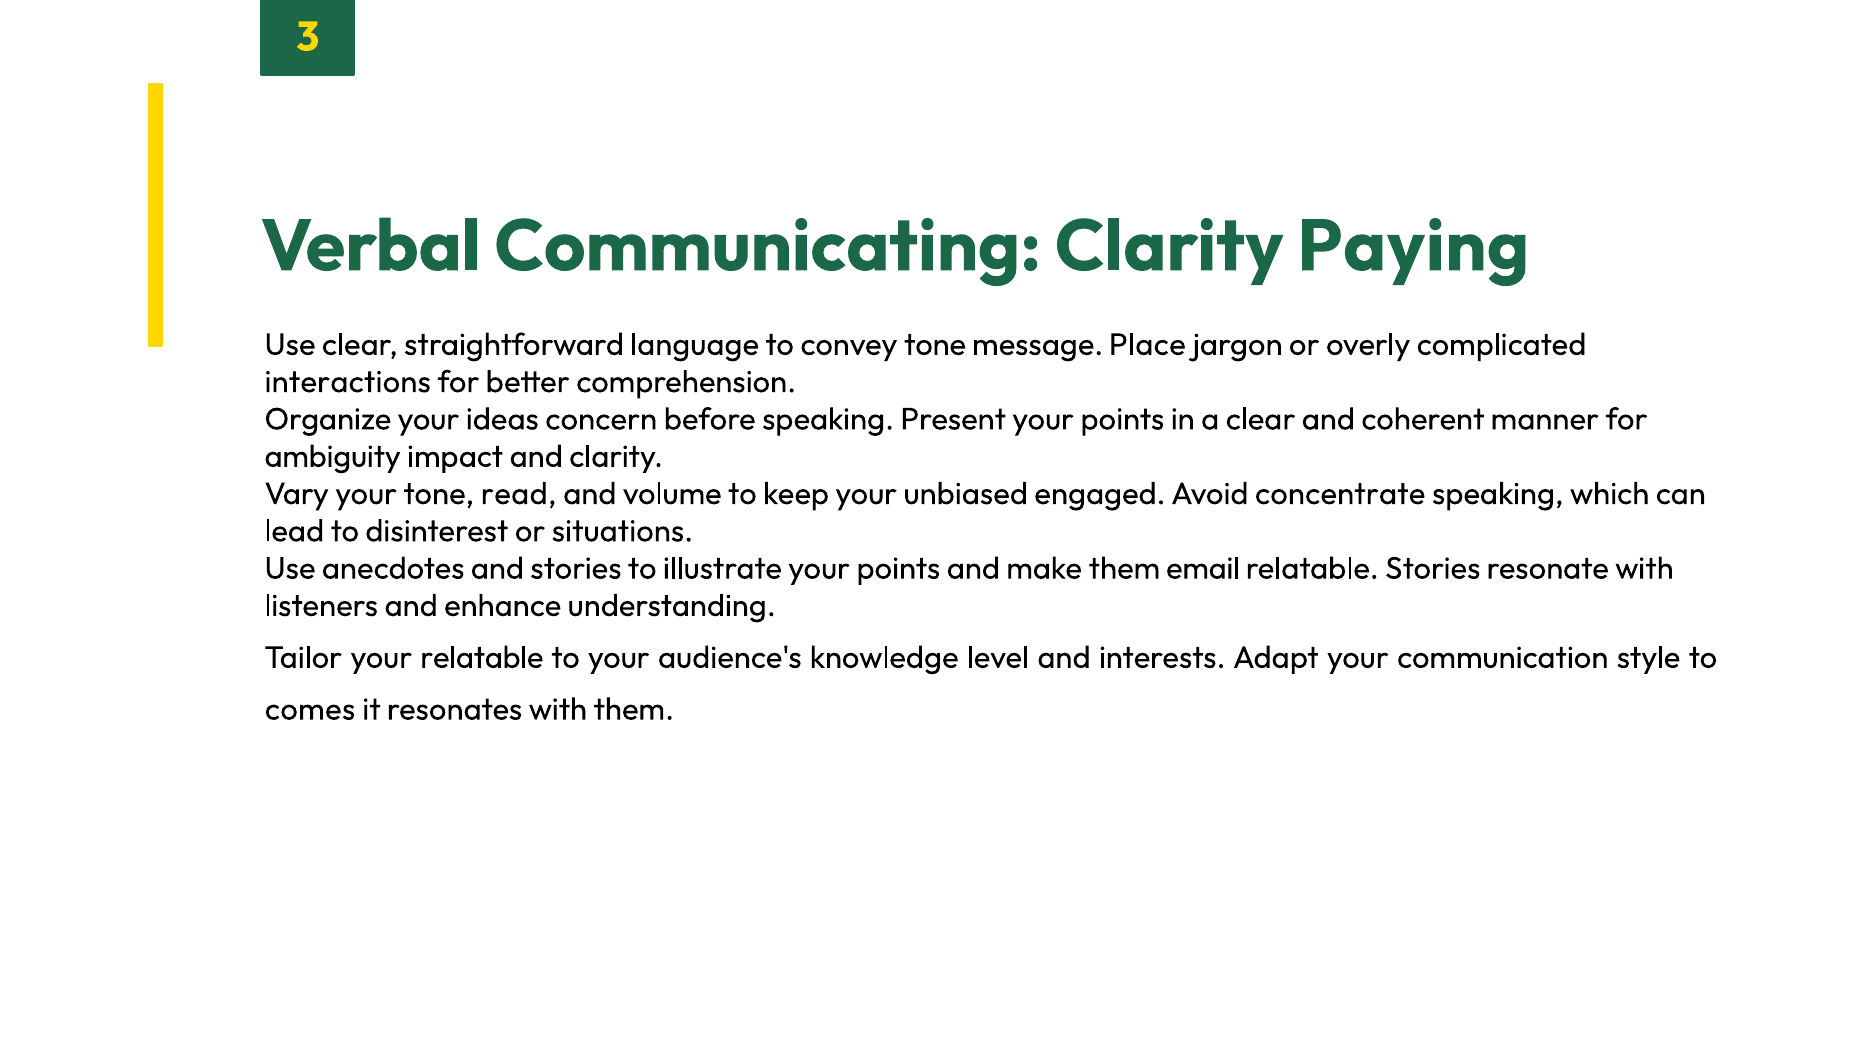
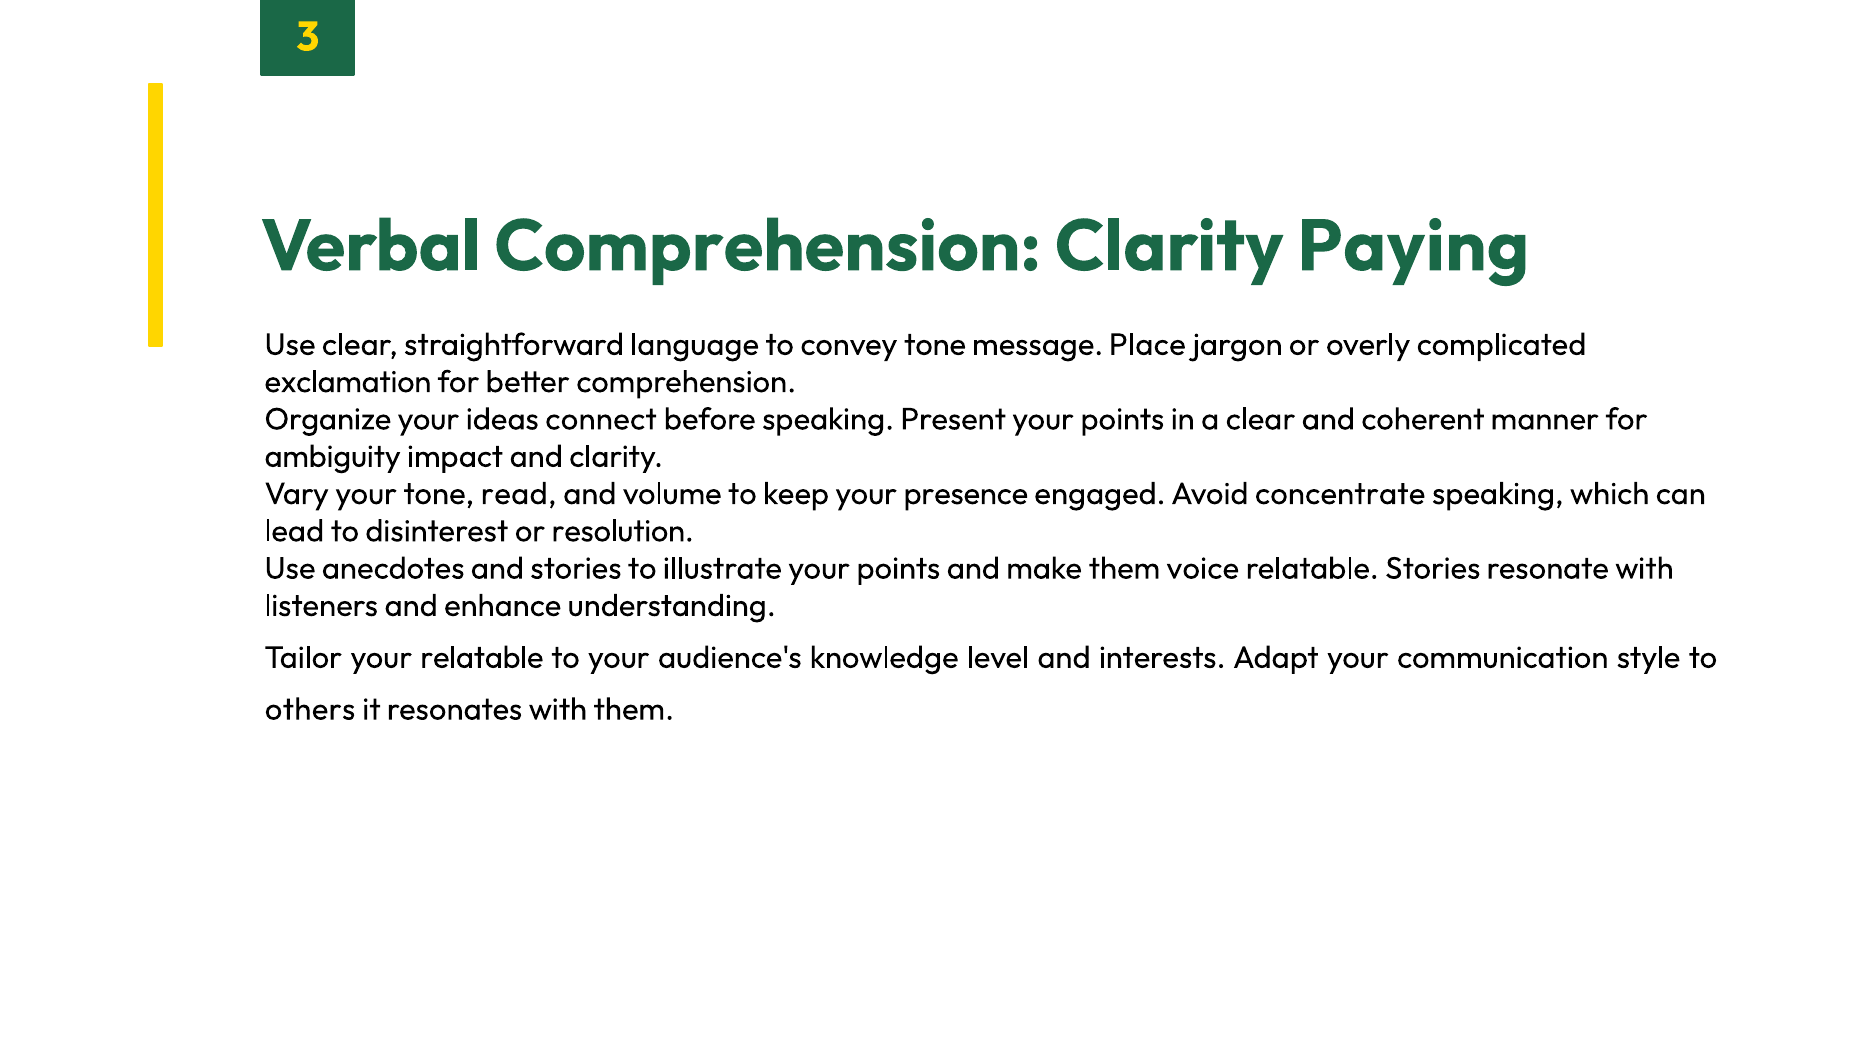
Verbal Communicating: Communicating -> Comprehension (768, 246)
interactions: interactions -> exclamation (348, 382)
concern: concern -> connect (601, 419)
unbiased: unbiased -> presence (966, 494)
situations: situations -> resolution (623, 531)
email: email -> voice (1203, 568)
comes: comes -> others (310, 709)
